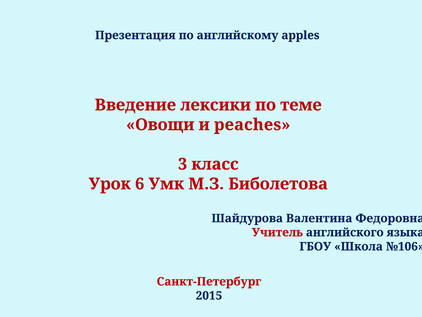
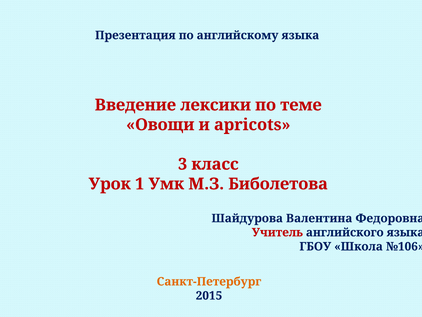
английскому apples: apples -> языка (300, 35)
peaches: peaches -> apricots (252, 125)
6: 6 -> 1 (140, 184)
Санкт-Петербург colour: red -> orange (209, 281)
